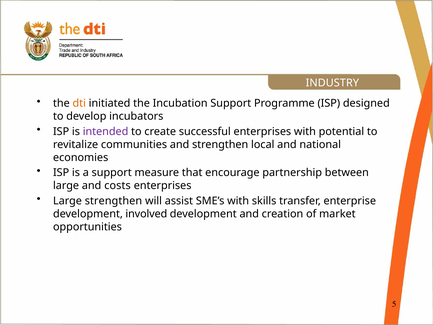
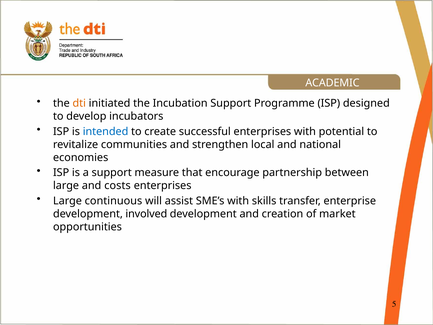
INDUSTRY: INDUSTRY -> ACADEMIC (332, 83)
intended colour: purple -> blue (106, 131)
Large strengthen: strengthen -> continuous (113, 201)
